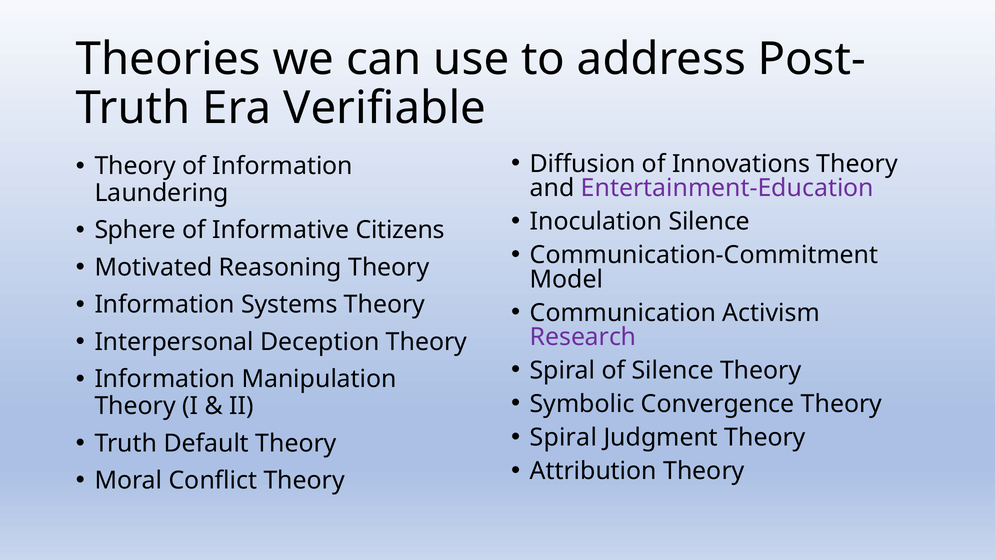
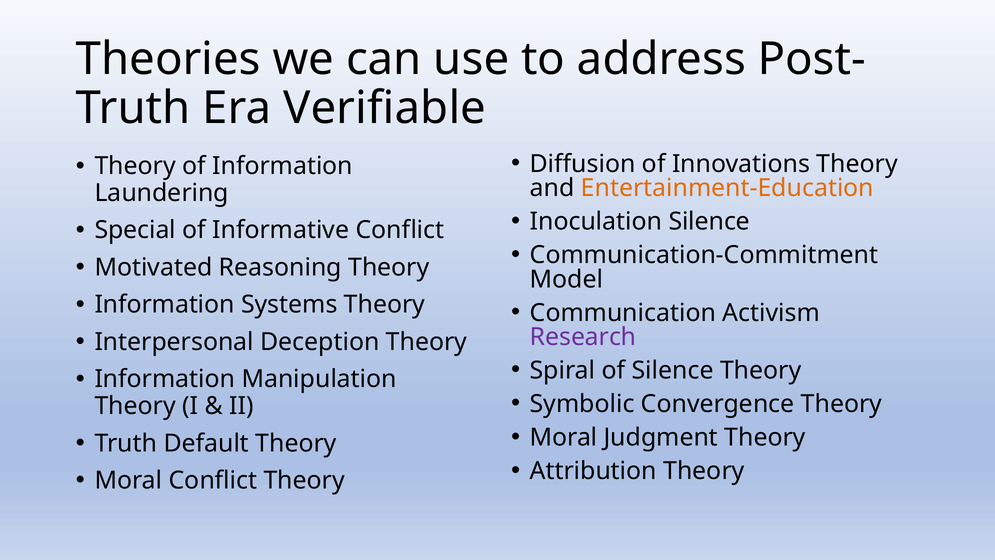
Entertainment-Education colour: purple -> orange (727, 188)
Sphere: Sphere -> Special (135, 230)
Informative Citizens: Citizens -> Conflict (400, 230)
Spiral: Spiral -> Moral (564, 437)
